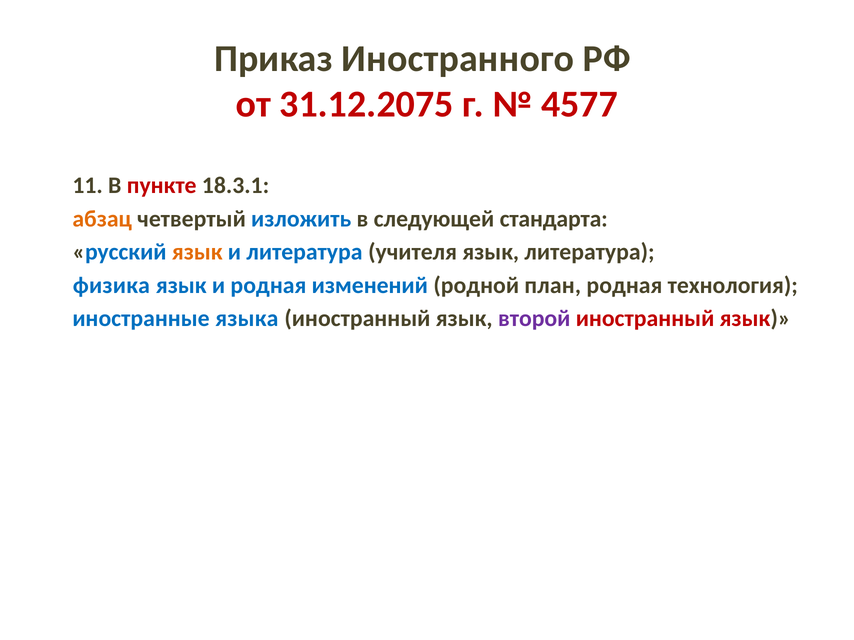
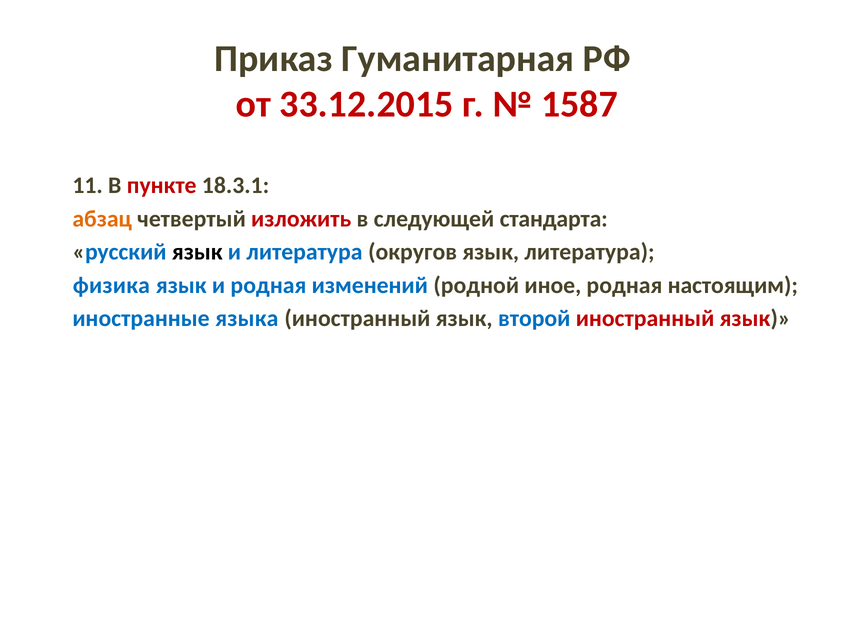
Иностранного: Иностранного -> Гуманитарная (458, 59)
31.12.2075: 31.12.2075 -> 33.12.2015 (366, 104)
4577: 4577 -> 1587 (579, 104)
изложить colour: blue -> red (301, 219)
язык colour: orange -> black (197, 252)
учителя: учителя -> округов (413, 252)
план: план -> иное (553, 286)
технология: технология -> настоящим (733, 286)
второй colour: purple -> blue (534, 319)
